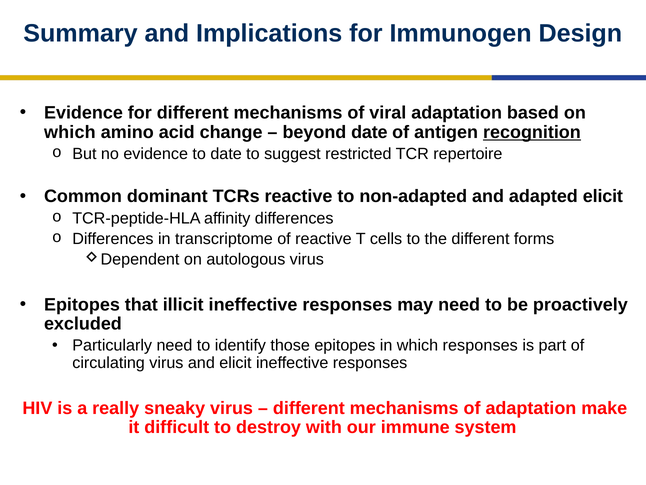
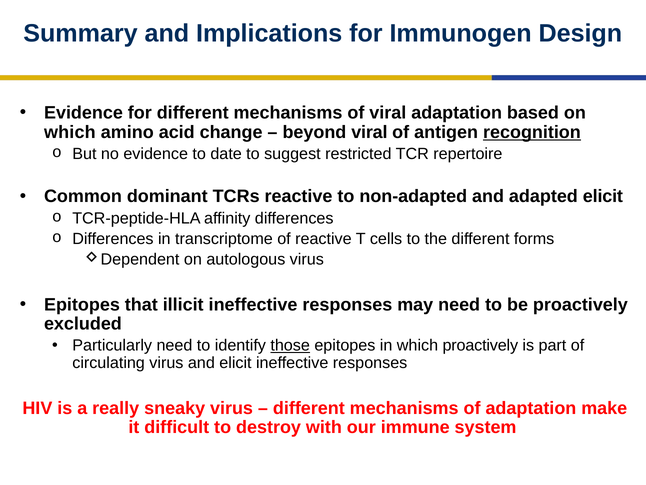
beyond date: date -> viral (369, 132)
those underline: none -> present (290, 345)
which responses: responses -> proactively (480, 345)
